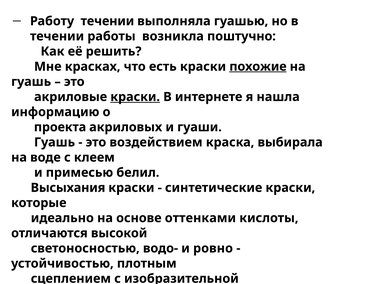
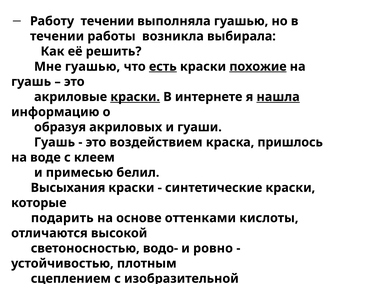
поштучно: поштучно -> выбирала (241, 36)
Мне красках: красках -> гуашью (93, 66)
есть underline: none -> present (163, 66)
нашла underline: none -> present (278, 97)
проекта: проекта -> образуя (60, 127)
выбирала: выбирала -> пришлось (290, 142)
идеально: идеально -> подарить (62, 218)
